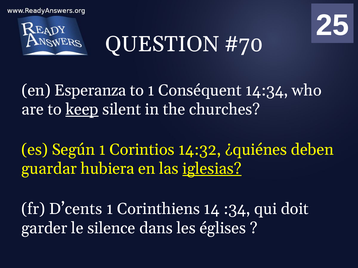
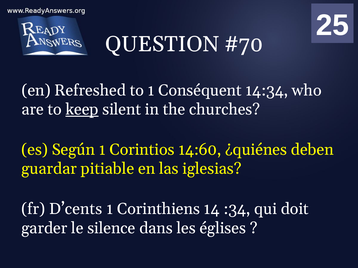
Esperanza: Esperanza -> Refreshed (90, 91)
14:32: 14:32 -> 14:60 (200, 150)
hubiera: hubiera -> pitiable (108, 169)
iglesias underline: present -> none (212, 169)
